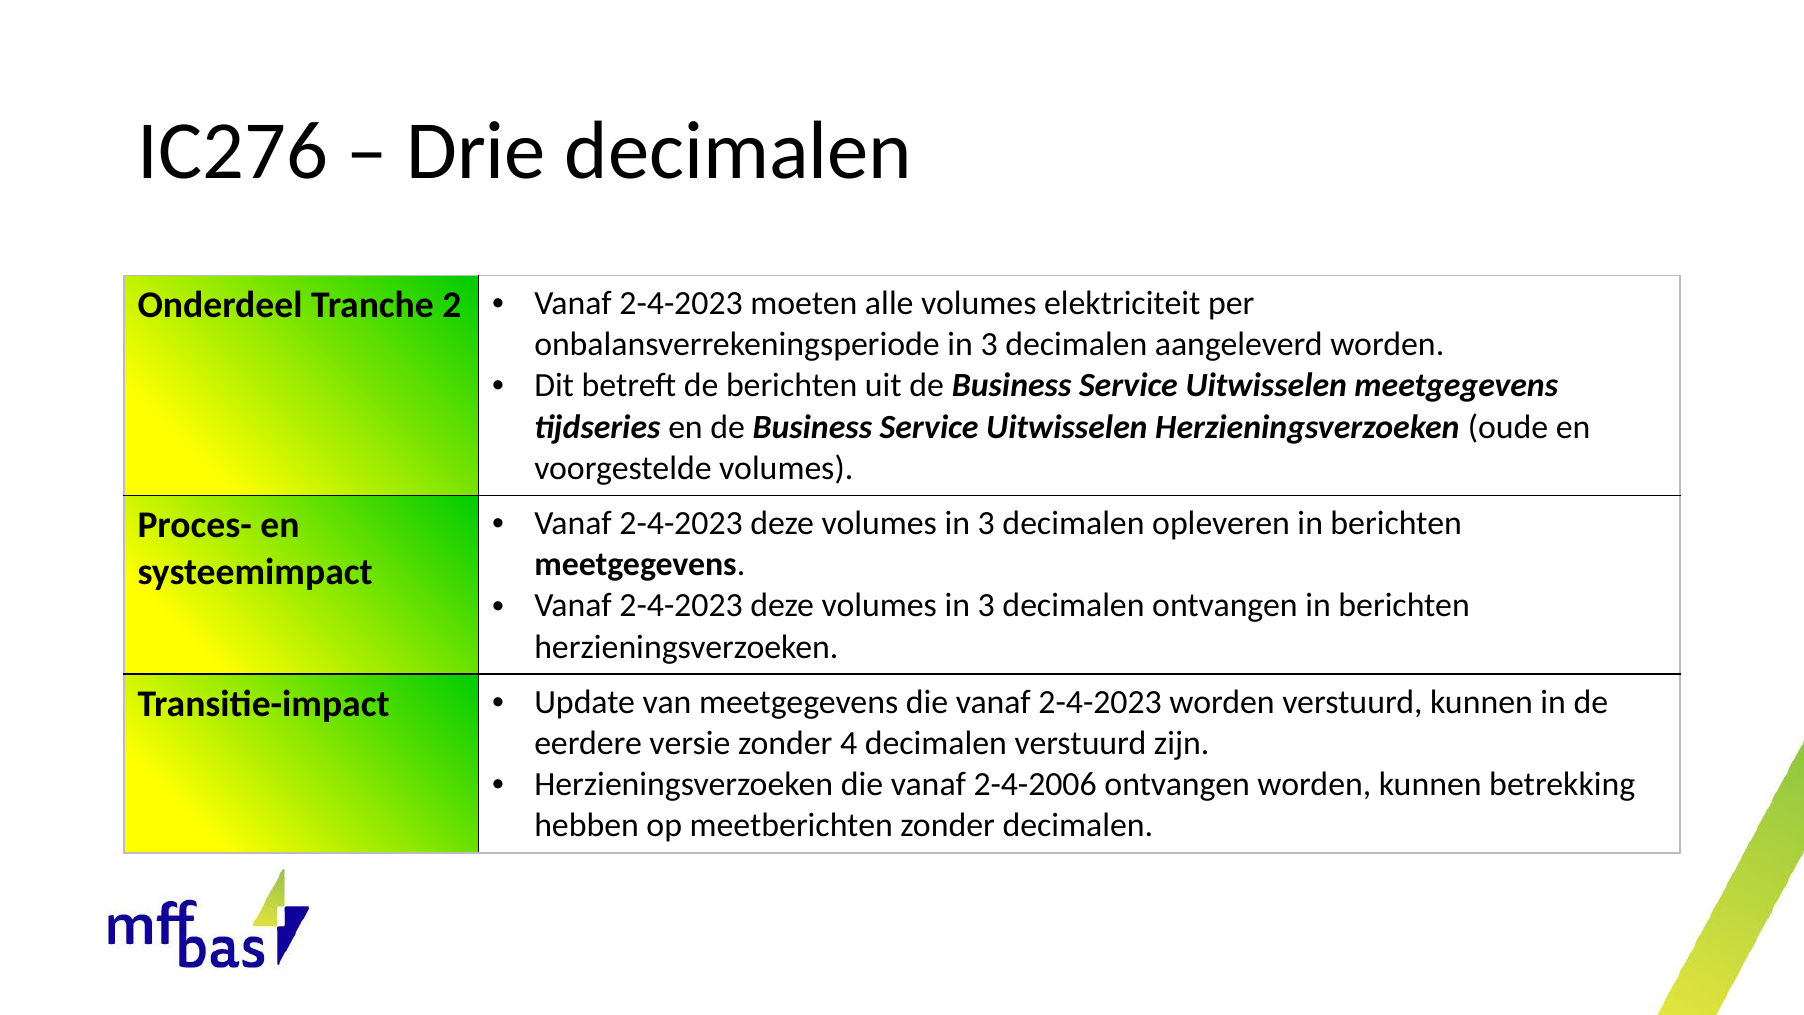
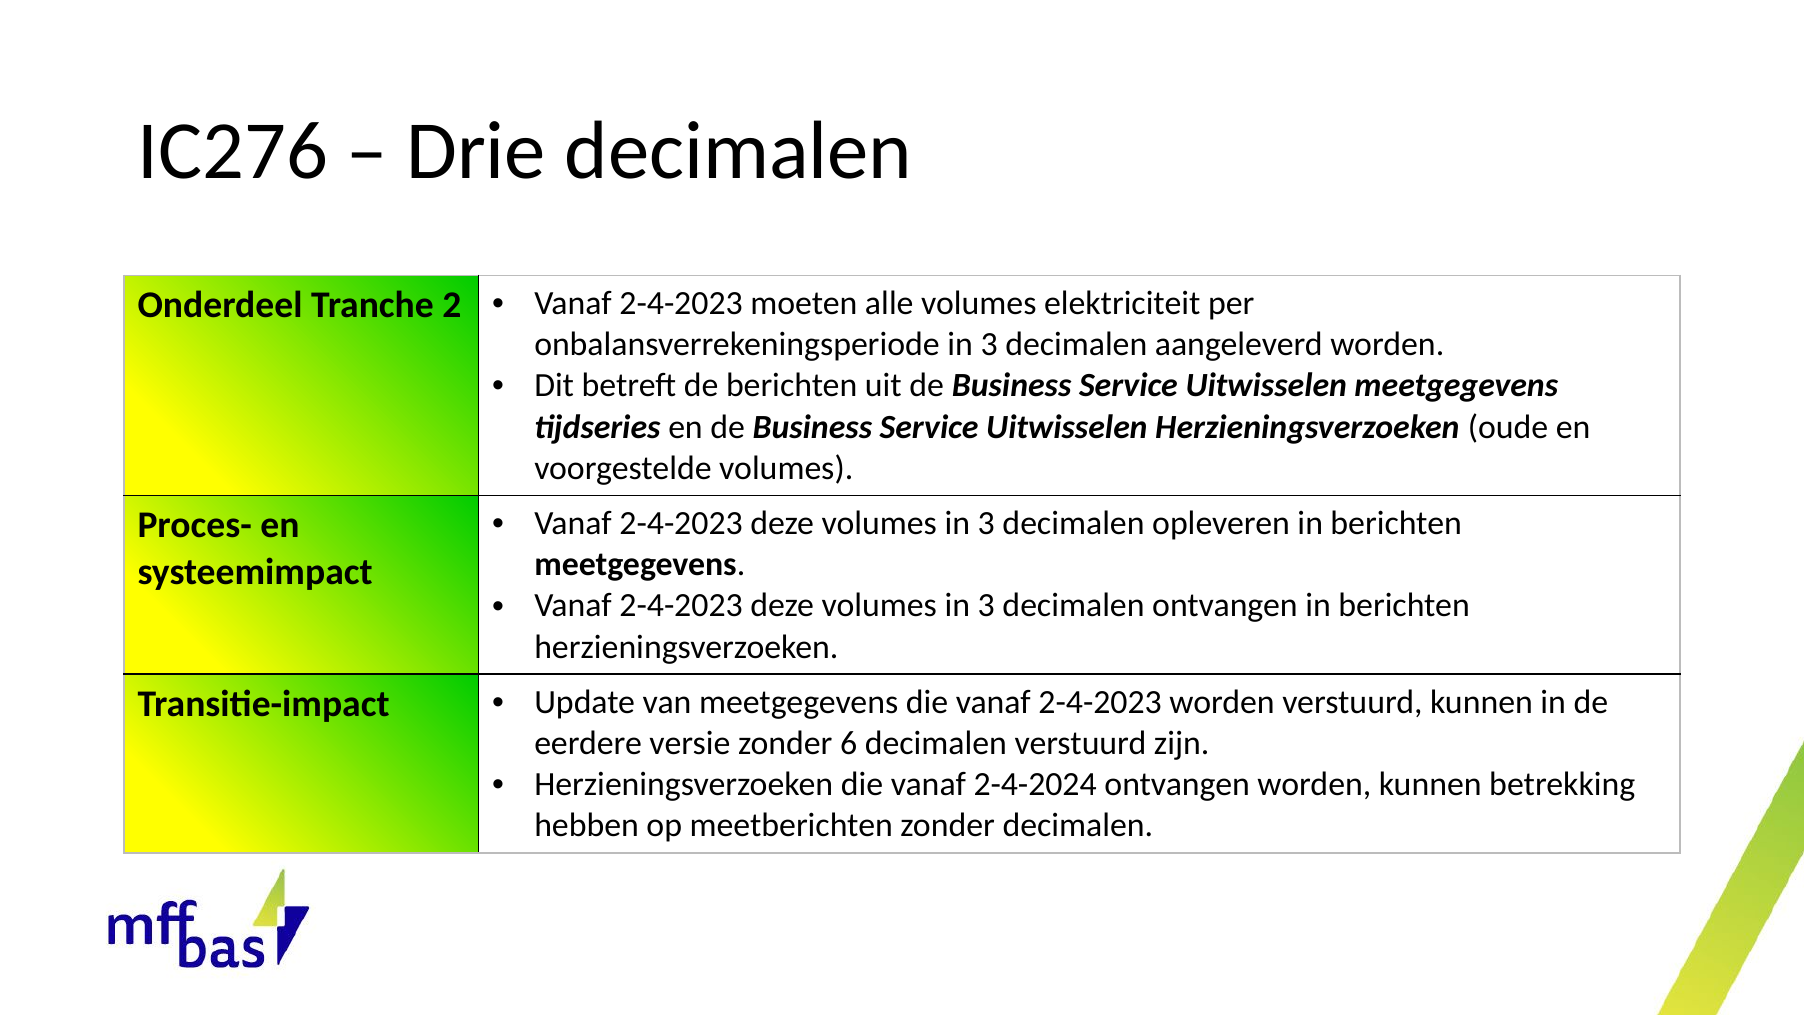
4: 4 -> 6 (849, 743)
2-4-2006: 2-4-2006 -> 2-4-2024 (1035, 784)
